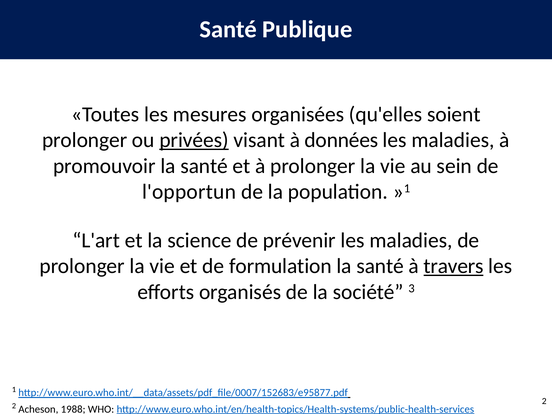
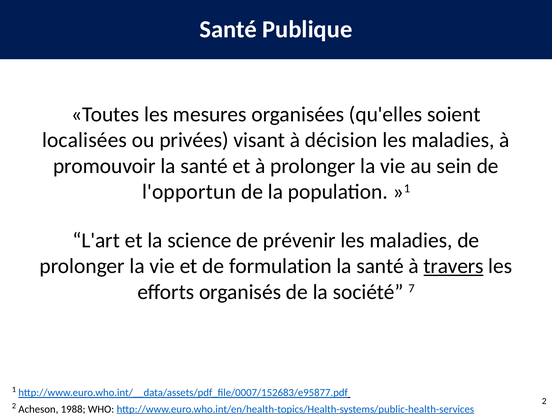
prolonger: prolonger -> localisées (85, 140)
privées underline: present -> none (194, 140)
données: données -> décision (341, 140)
3: 3 -> 7 (411, 289)
